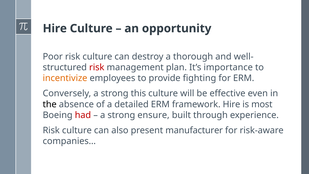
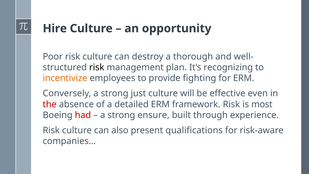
risk colour: red -> black (97, 67)
importance: importance -> recognizing (228, 67)
this: this -> just (138, 93)
the colour: black -> red (50, 104)
framework Hire: Hire -> Risk (231, 104)
manufacturer: manufacturer -> qualifications (194, 130)
